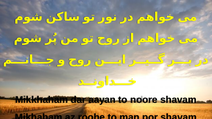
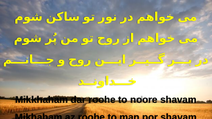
dar aayan: aayan -> roohe (102, 100)
